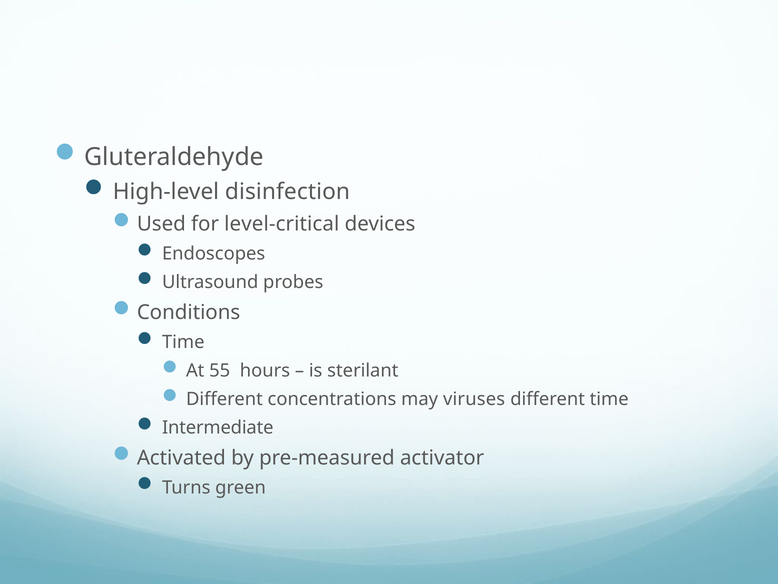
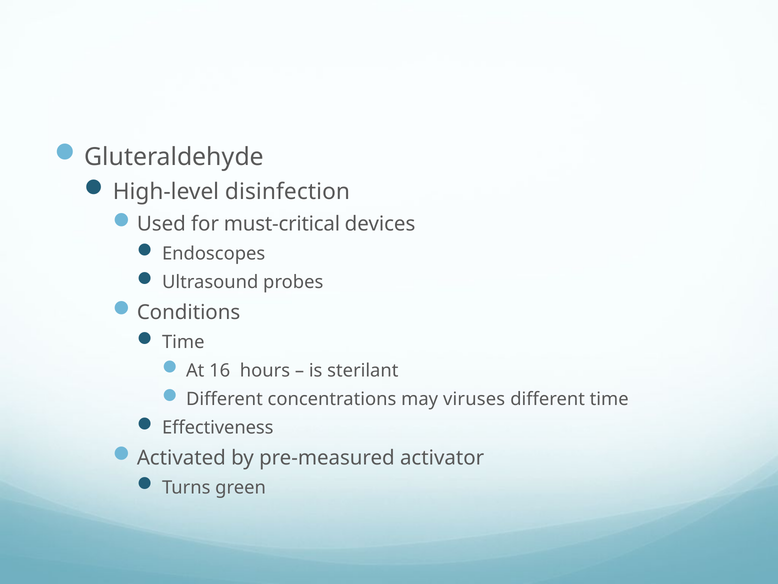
level-critical: level-critical -> must-critical (282, 224)
55: 55 -> 16 (220, 370)
Intermediate: Intermediate -> Effectiveness (218, 427)
